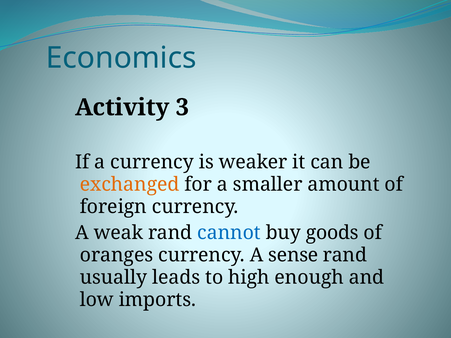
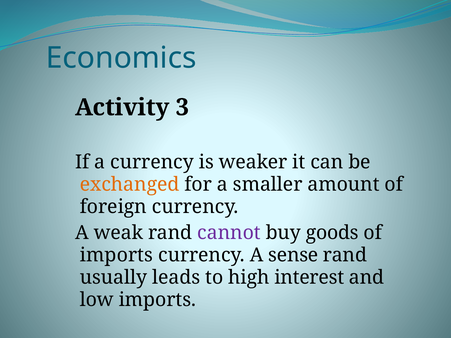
cannot colour: blue -> purple (229, 233)
oranges: oranges -> imports (116, 255)
enough: enough -> interest (309, 278)
